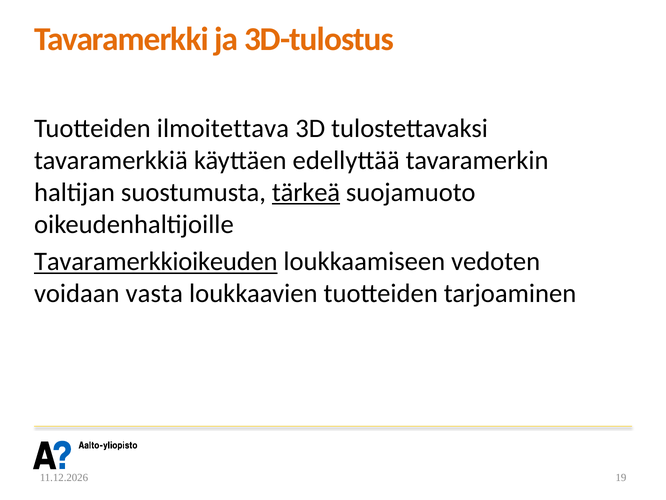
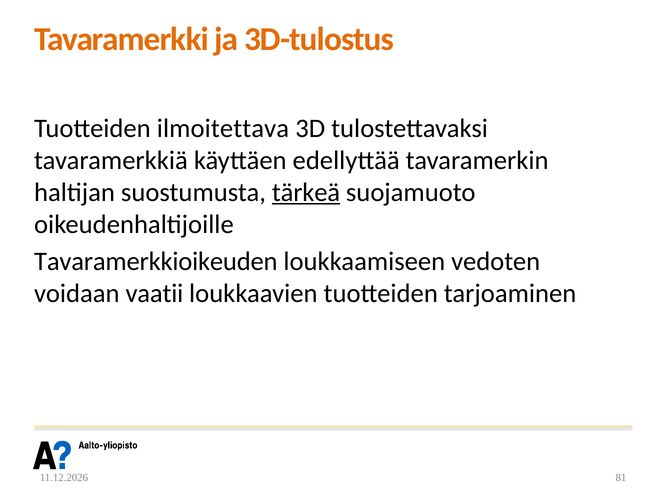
Tavaramerkkioikeuden underline: present -> none (156, 261)
vasta: vasta -> vaatii (154, 293)
19: 19 -> 81 (621, 477)
